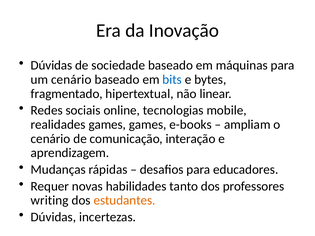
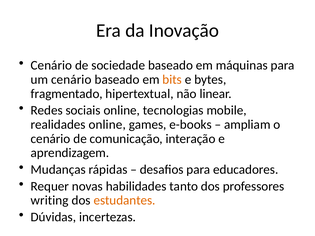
Dúvidas: Dúvidas -> Cenário (51, 65)
bits colour: blue -> orange (172, 80)
realidades games: games -> online (107, 125)
